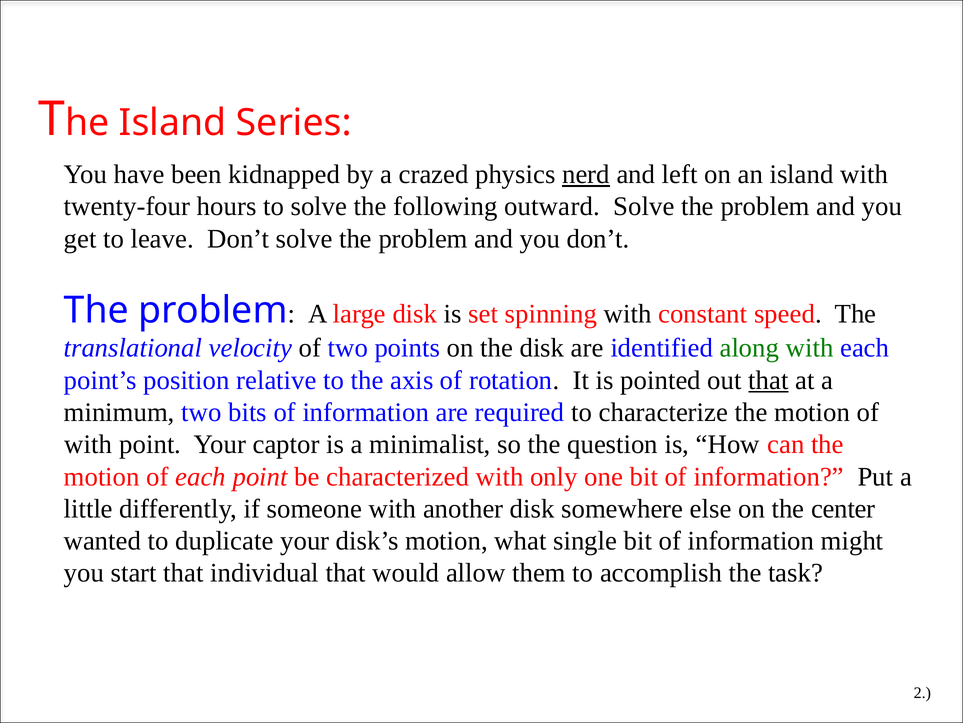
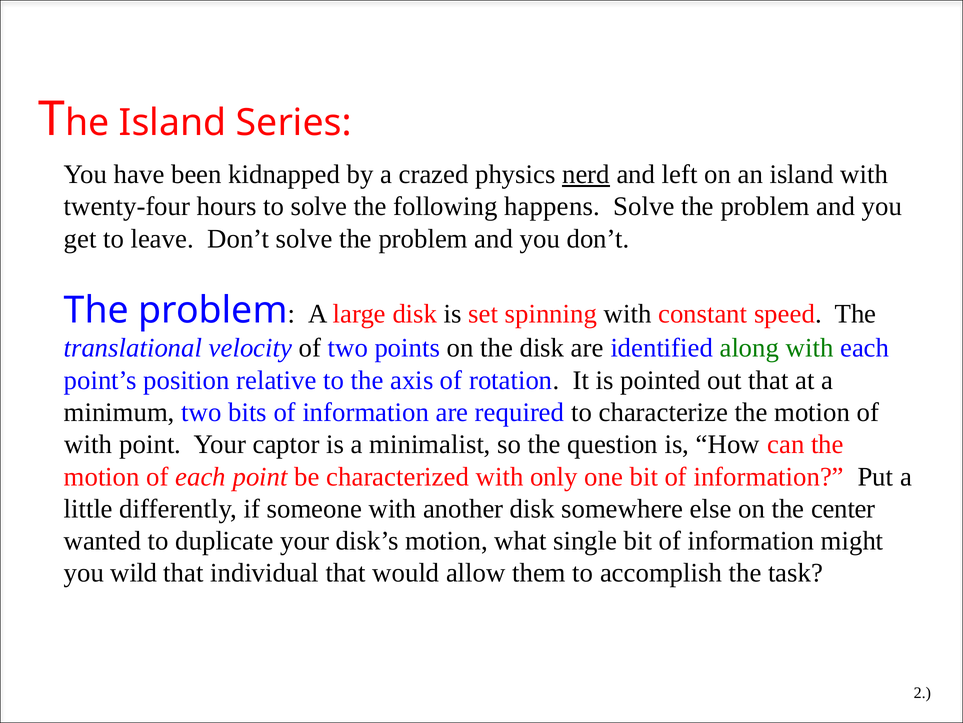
outward: outward -> happens (552, 206)
that underline: present -> none (768, 380)
start: start -> wild (134, 573)
